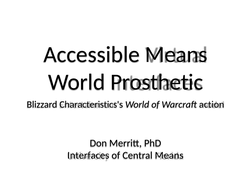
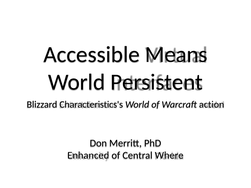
Prosthetic: Prosthetic -> Persistent (157, 82)
Interfaces: Interfaces -> Enhanced (88, 156)
Central Means: Means -> Where (169, 156)
